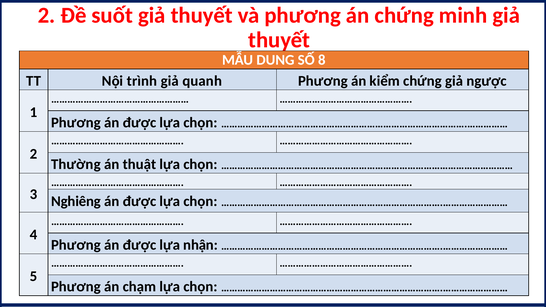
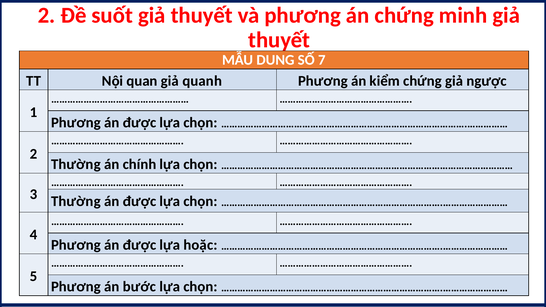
8: 8 -> 7 (322, 60)
trình: trình -> quan (142, 81)
thuật: thuật -> chính (139, 164)
Nghiêng: Nghiêng -> Thường (76, 201)
nhận: nhận -> hoặc (200, 245)
chạm: chạm -> bước (139, 287)
